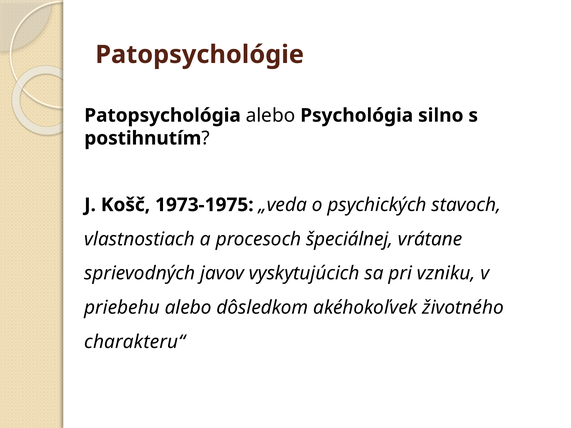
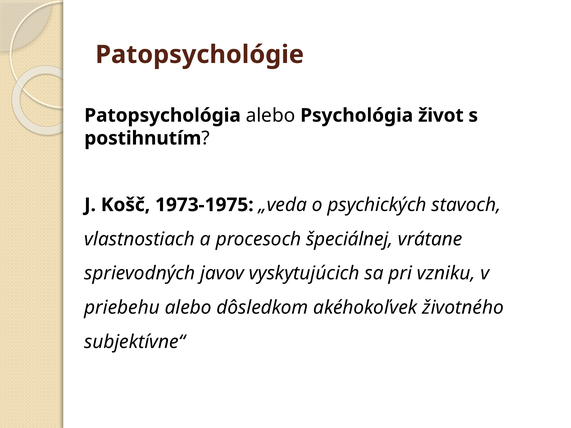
silno: silno -> život (441, 115)
charakteru“: charakteru“ -> subjektívne“ (135, 342)
